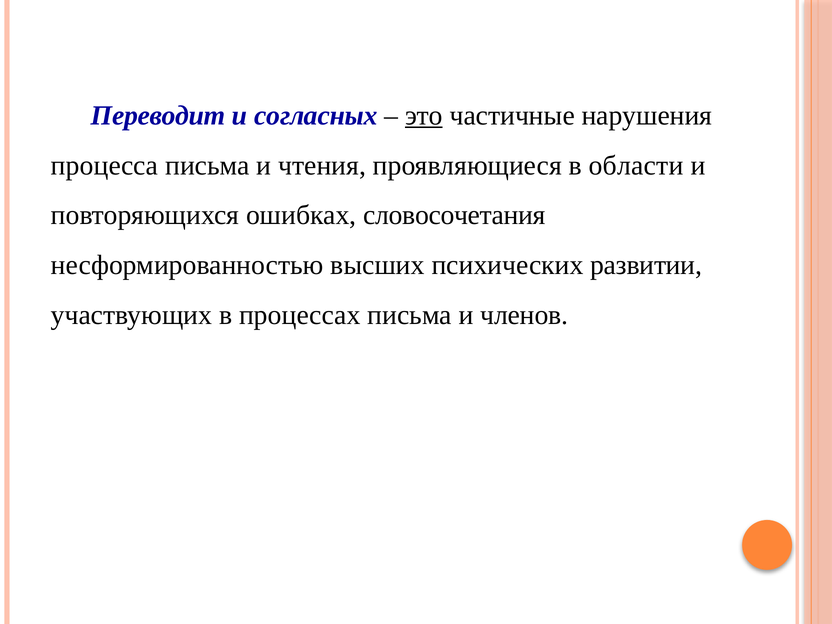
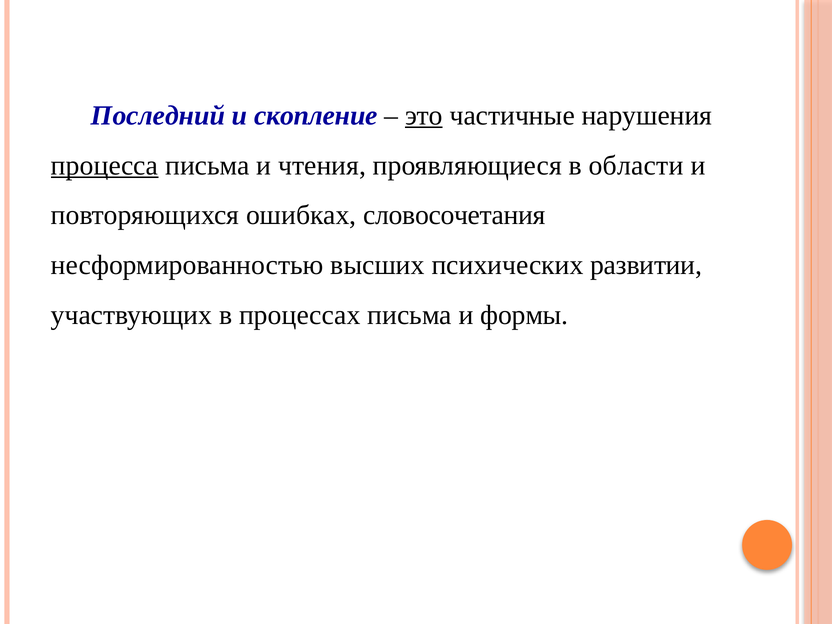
Переводит: Переводит -> Последний (158, 115)
согласных: согласных -> скопление (316, 115)
процесса underline: none -> present (104, 165)
членов: членов -> формы (524, 315)
